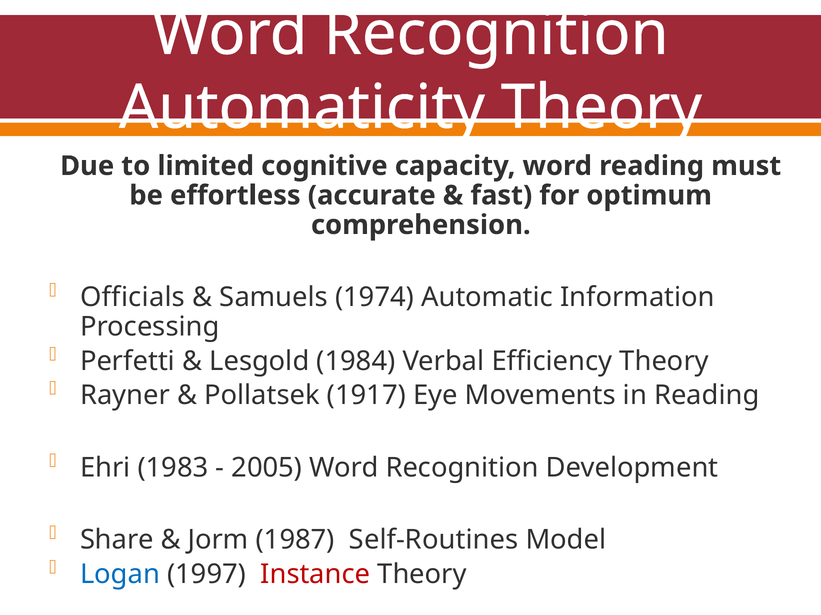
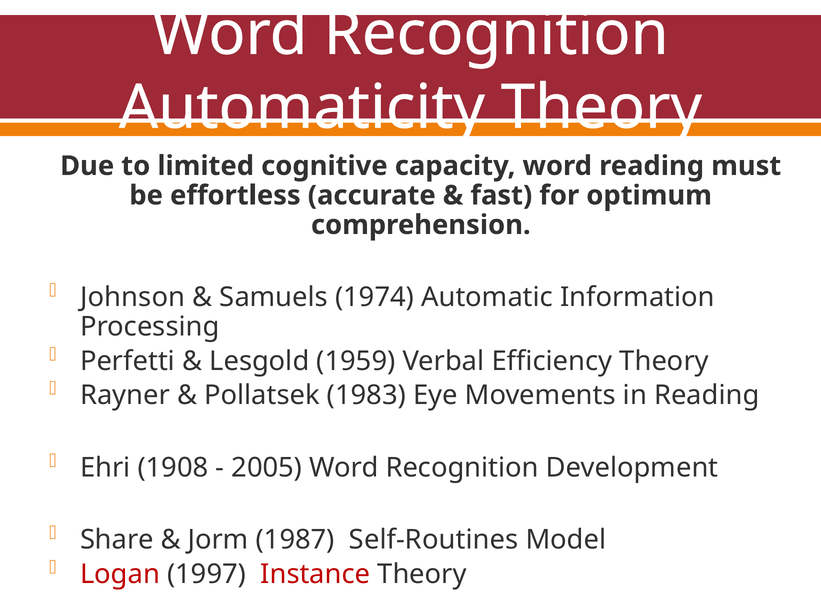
Officials: Officials -> Johnson (133, 297)
1984: 1984 -> 1959 (356, 361)
1917: 1917 -> 1983 (366, 396)
1983: 1983 -> 1908 (173, 468)
Logan colour: blue -> red (120, 575)
